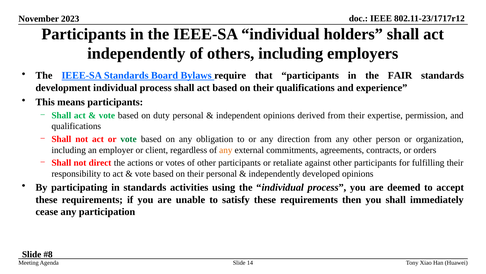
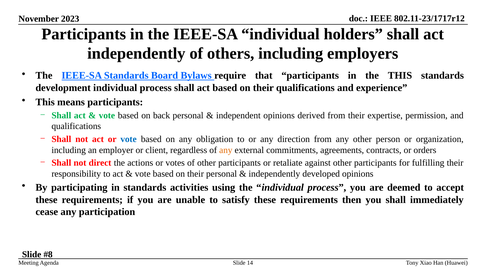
the FAIR: FAIR -> THIS (400, 75)
duty: duty -> back (162, 115)
vote colour: green -> blue (129, 139)
